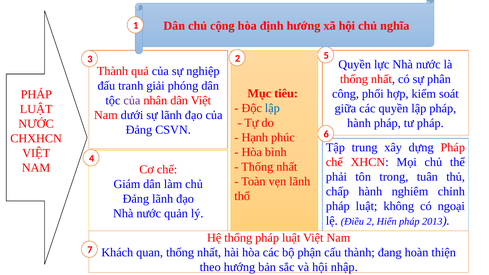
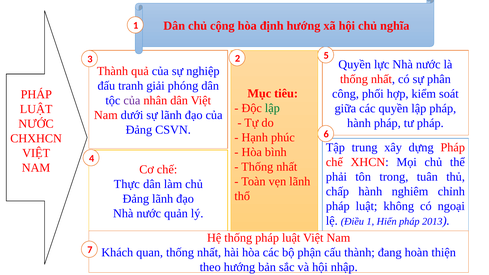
lập colour: blue -> green (272, 108)
Giám: Giám -> Thực (127, 184)
Điều 2: 2 -> 1 (370, 222)
